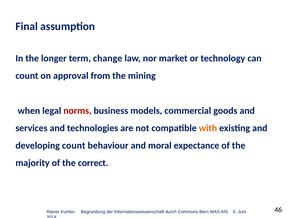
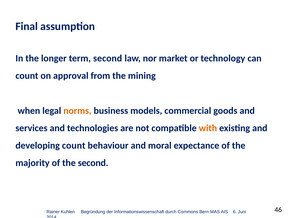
term change: change -> second (108, 58)
norms colour: red -> orange (77, 111)
the correct: correct -> second (93, 163)
